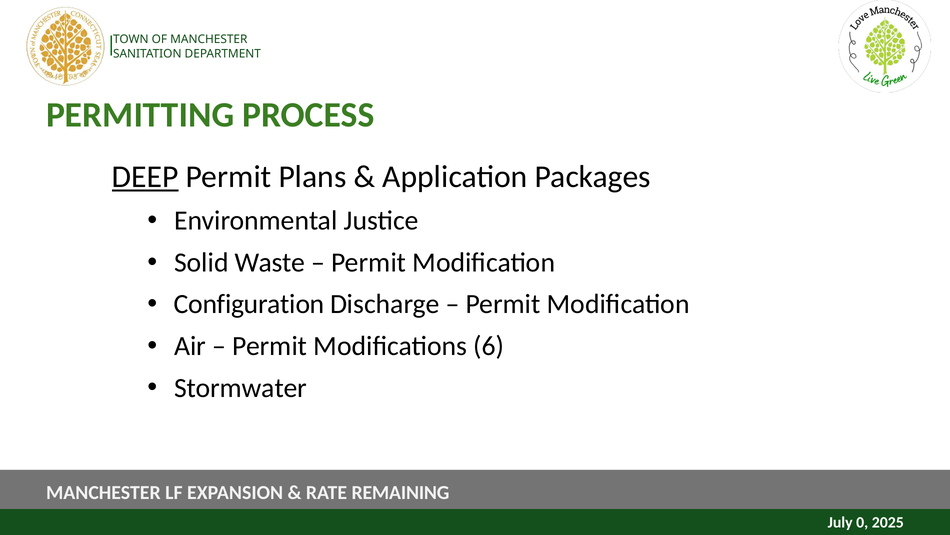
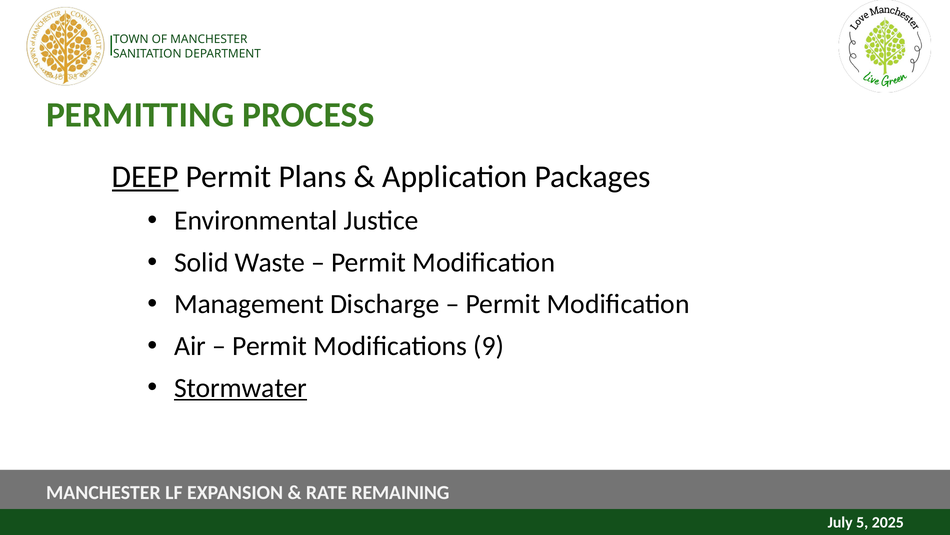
Configuration: Configuration -> Management (249, 304)
6: 6 -> 9 (489, 346)
Stormwater underline: none -> present (241, 387)
0: 0 -> 5 (862, 522)
